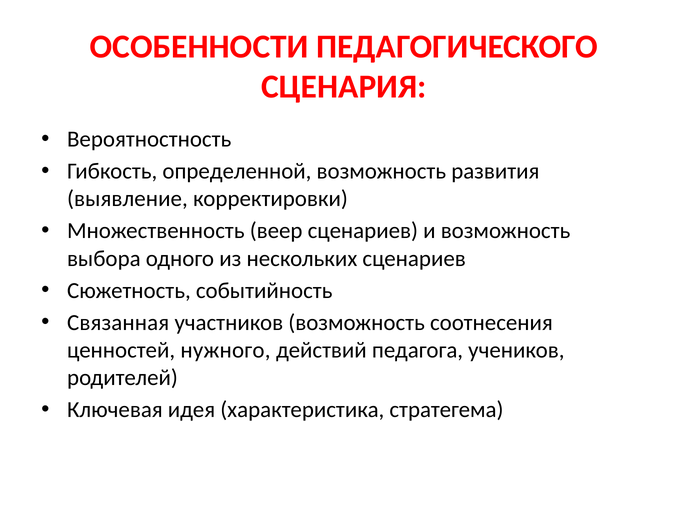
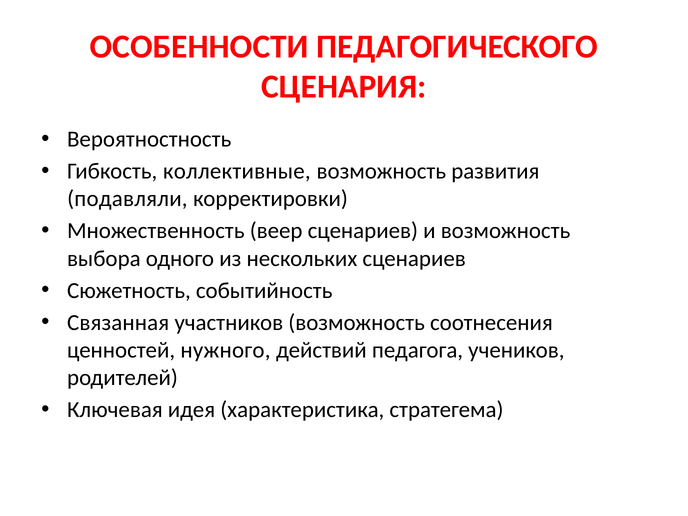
определенной: определенной -> коллективные (237, 171)
выявление: выявление -> подавляли (127, 199)
